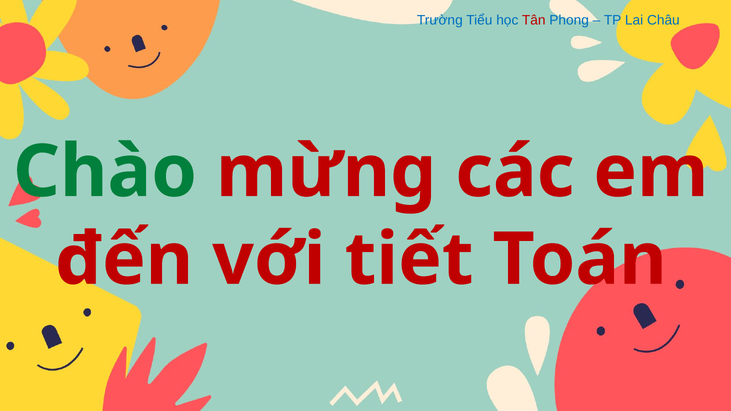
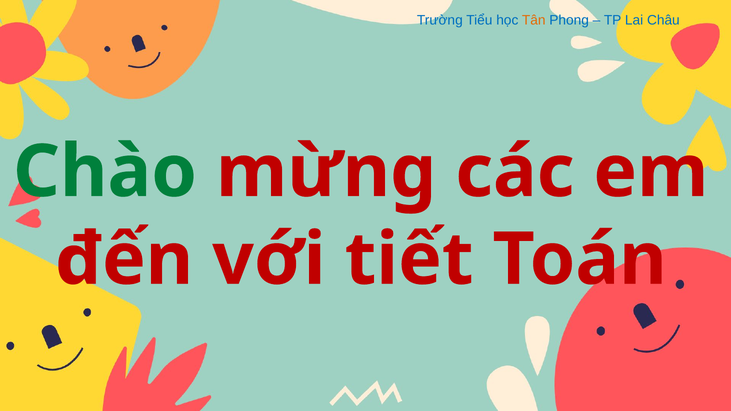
Tân colour: red -> orange (534, 20)
